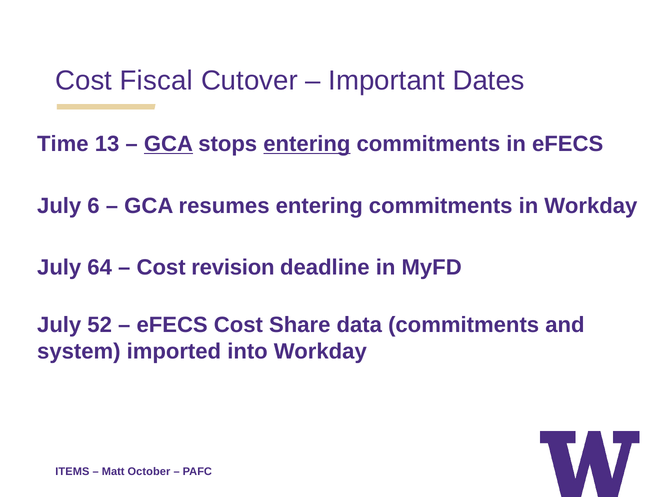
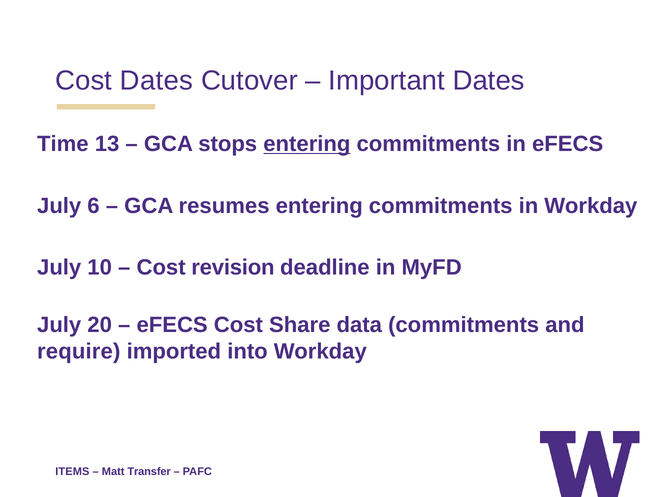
Cost Fiscal: Fiscal -> Dates (156, 80)
GCA underline: present -> none (168, 144)
64: 64 -> 10 (100, 268)
52: 52 -> 20 (100, 325)
system: system -> require (79, 352)
October: October -> Transfer (149, 472)
